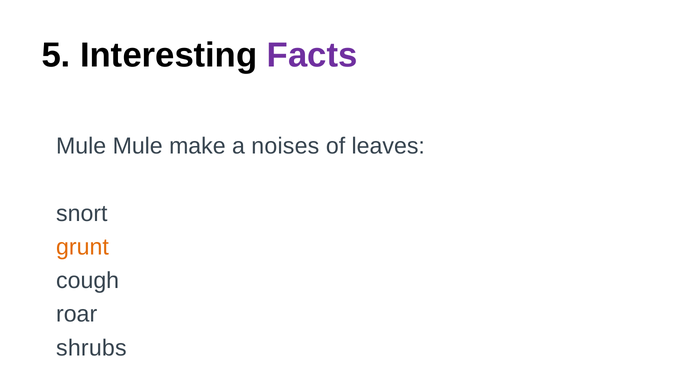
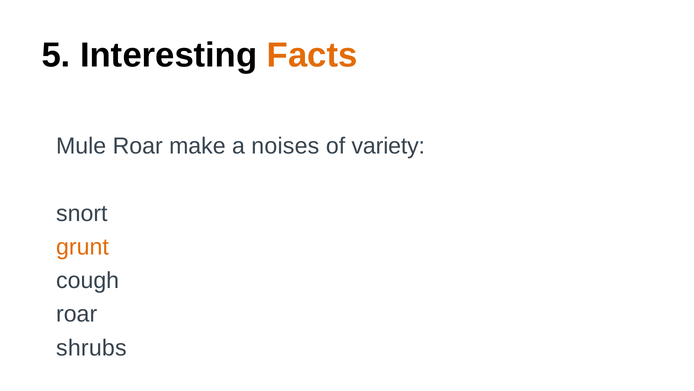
Facts colour: purple -> orange (312, 55)
Mule Mule: Mule -> Roar (138, 146)
leaves: leaves -> variety (388, 146)
